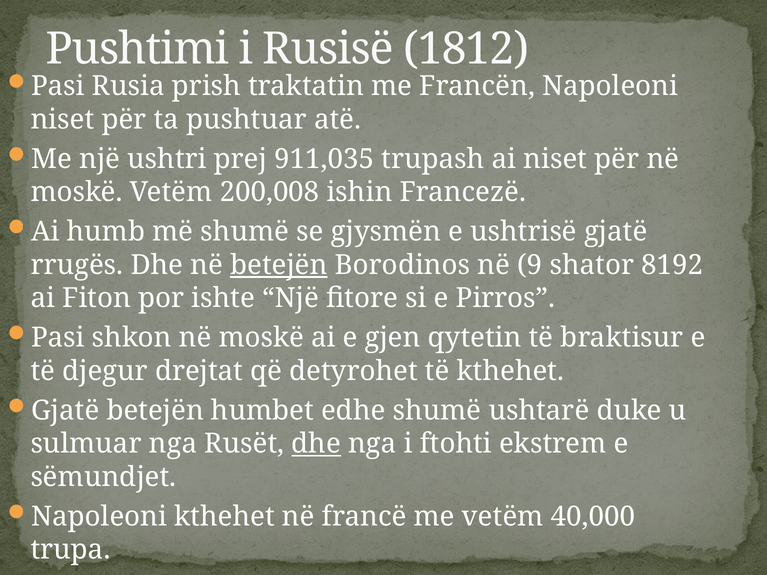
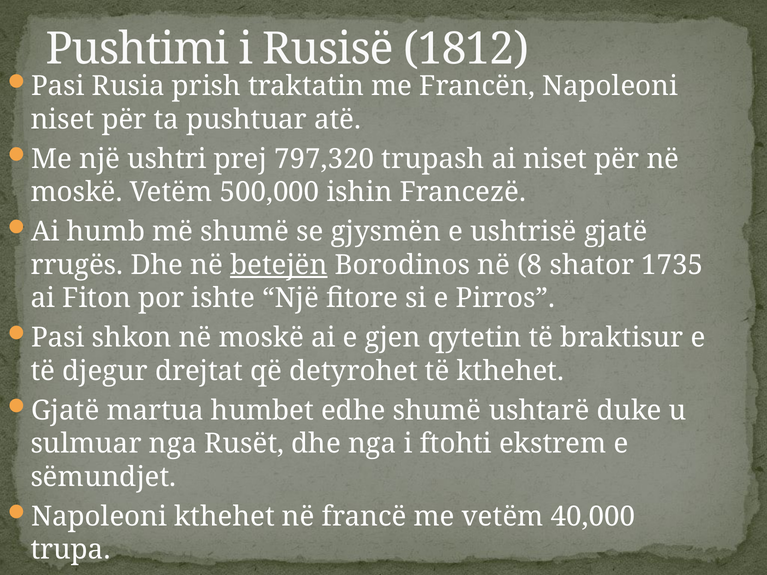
911,035: 911,035 -> 797,320 (324, 159)
200,008: 200,008 -> 500,000 (270, 192)
9: 9 -> 8 (530, 265)
8192: 8192 -> 1735 (672, 265)
Gjatë betejën: betejën -> martua (155, 411)
dhe underline: present -> none (316, 444)
